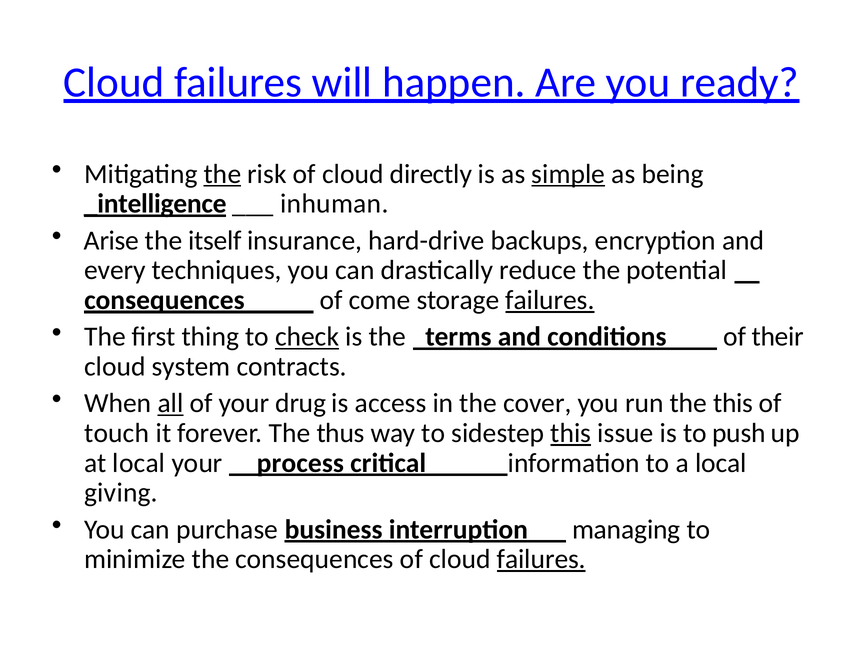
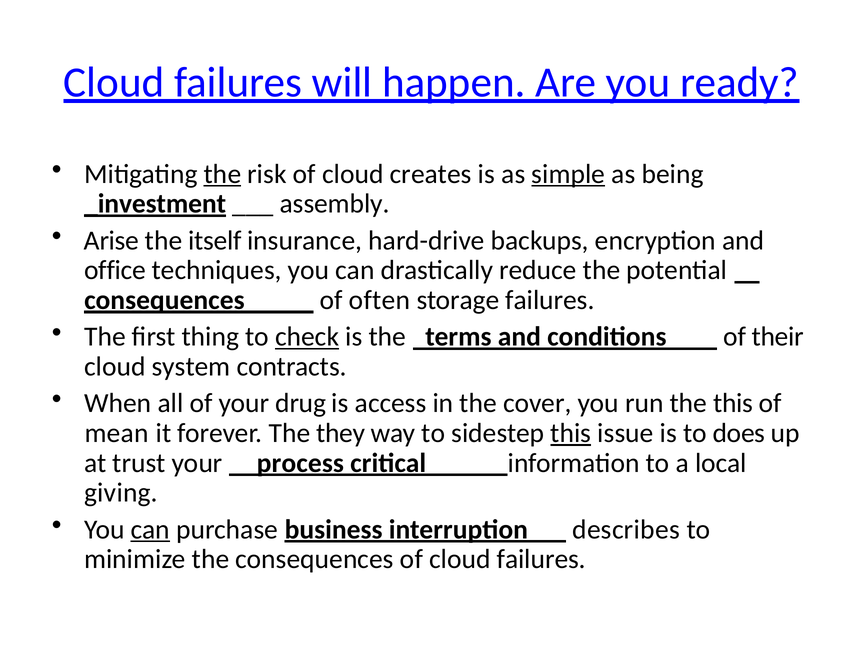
directly: directly -> creates (431, 174)
_intelligence: _intelligence -> _investment (155, 204)
inhuman: inhuman -> assembly (335, 204)
every: every -> office (115, 270)
come: come -> often (379, 300)
failures underline: present -> none (550, 300)
all underline: present -> none (170, 403)
touch: touch -> mean (117, 433)
thus: thus -> they (341, 433)
push: push -> does (739, 433)
at local: local -> trust (139, 462)
can underline: none -> present (150, 529)
managing: managing -> describes (626, 529)
failures underline: present -> none (541, 559)
